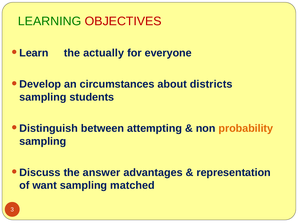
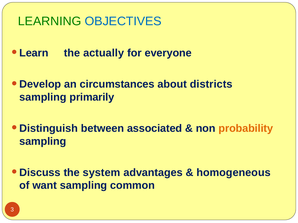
OBJECTIVES colour: red -> blue (123, 21)
students: students -> primarily (92, 97)
attempting: attempting -> associated (155, 129)
answer: answer -> system (102, 173)
representation: representation -> homogeneous (234, 173)
matched: matched -> common (132, 186)
